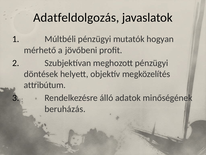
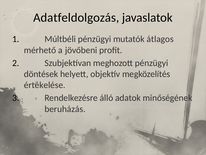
hogyan: hogyan -> átlagos (160, 39)
attribútum: attribútum -> értékelése (45, 85)
